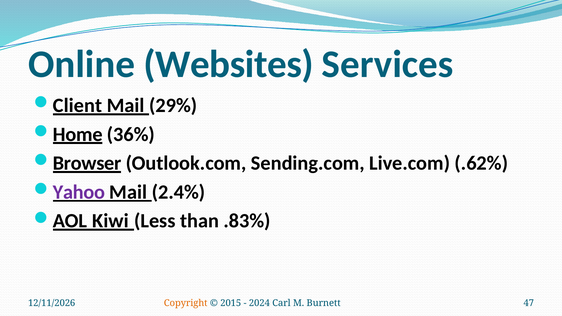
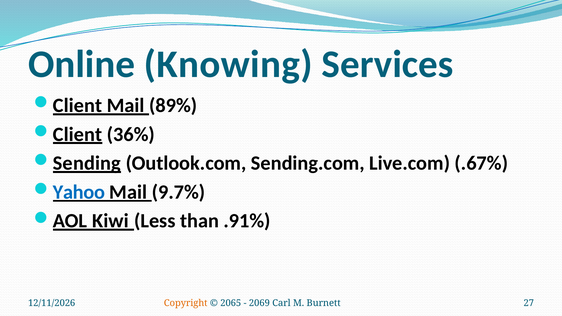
Websites: Websites -> Knowing (228, 64)
29%: 29% -> 89% (173, 106)
Home: Home -> Client (78, 134)
Browser: Browser -> Sending (87, 163)
.62%: .62% -> .67% (481, 163)
Yahoo colour: purple -> blue (79, 192)
2.4%: 2.4% -> 9.7% (178, 192)
.83%: .83% -> .91% (247, 221)
2015: 2015 -> 2065 (231, 303)
2024: 2024 -> 2069 (259, 303)
47: 47 -> 27 (529, 303)
